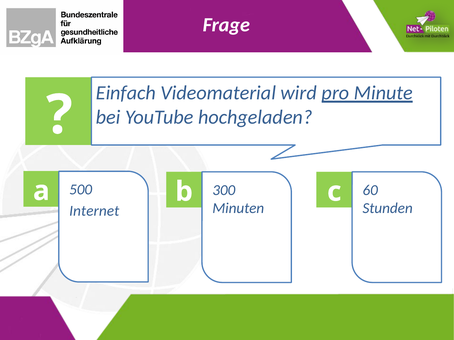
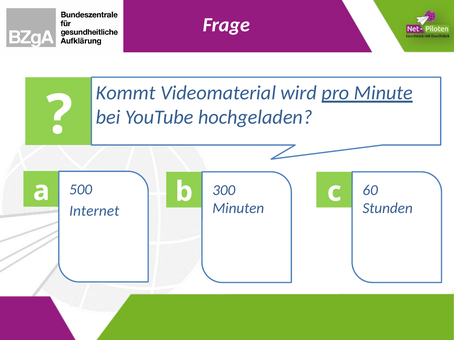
Einfach: Einfach -> Kommt (126, 93)
